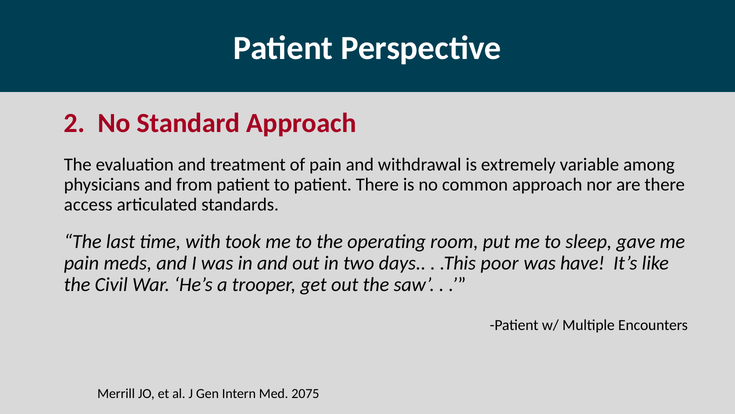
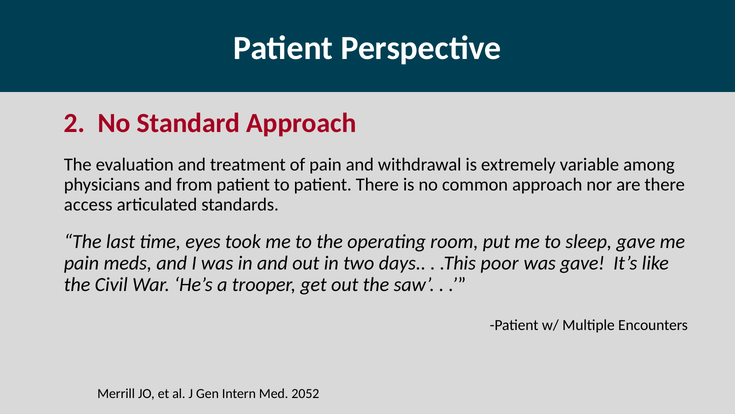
with: with -> eyes (203, 241)
was have: have -> gave (582, 263)
2075: 2075 -> 2052 (305, 393)
